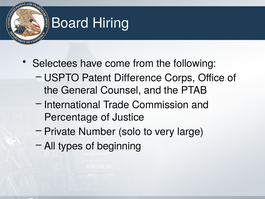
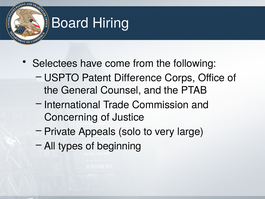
Percentage: Percentage -> Concerning (71, 117)
Number: Number -> Appeals (97, 132)
